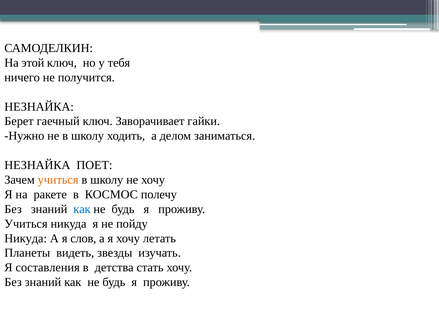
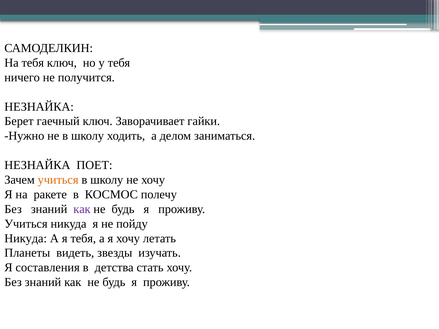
На этой: этой -> тебя (33, 63)
как colour: blue -> purple (82, 209)
я слов: слов -> тебя (83, 239)
